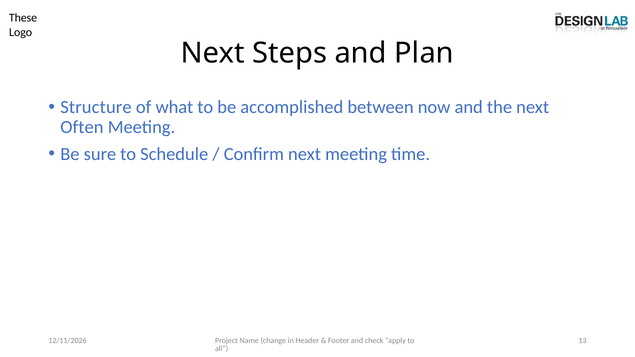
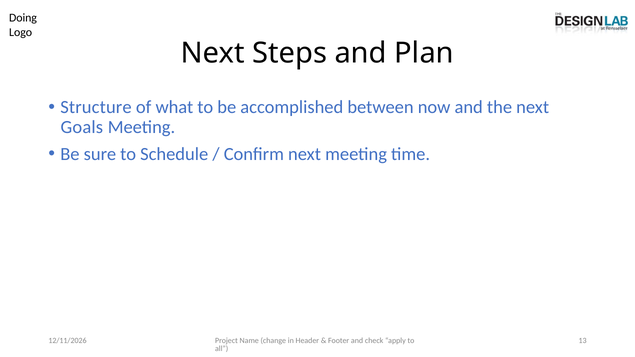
These: These -> Doing (23, 18)
Often: Often -> Goals (82, 127)
